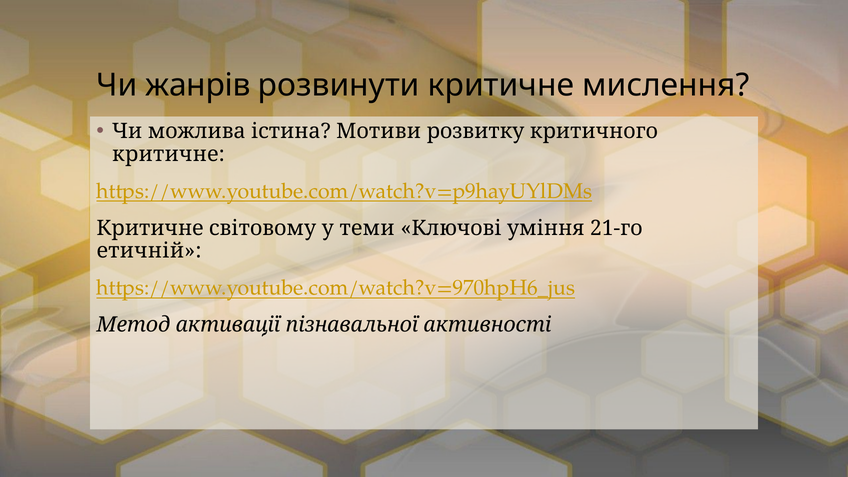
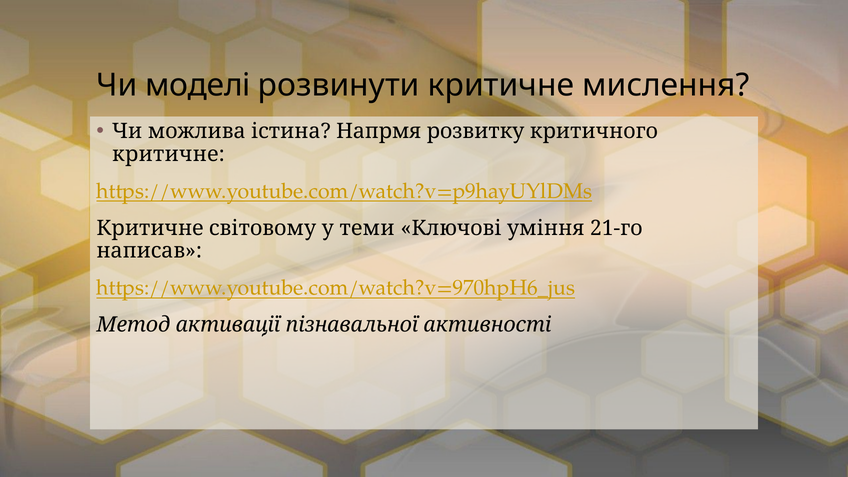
жанрів: жанрів -> моделі (198, 85)
Мотиви: Мотиви -> Напрмя (379, 131)
етичній: етичній -> написав (149, 251)
